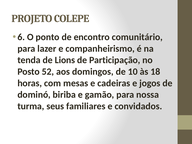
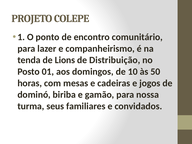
6: 6 -> 1 (21, 37)
Participação: Participação -> Distribuição (115, 60)
52: 52 -> 01 (48, 72)
18: 18 -> 50 (155, 72)
